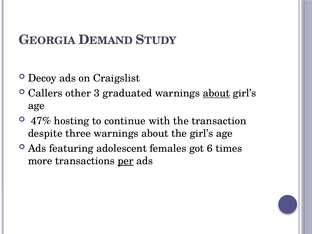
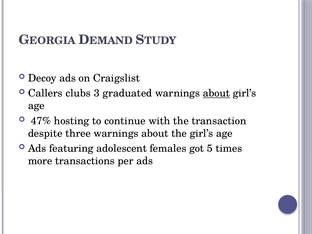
other: other -> clubs (78, 93)
6: 6 -> 5 (210, 148)
per underline: present -> none (126, 161)
